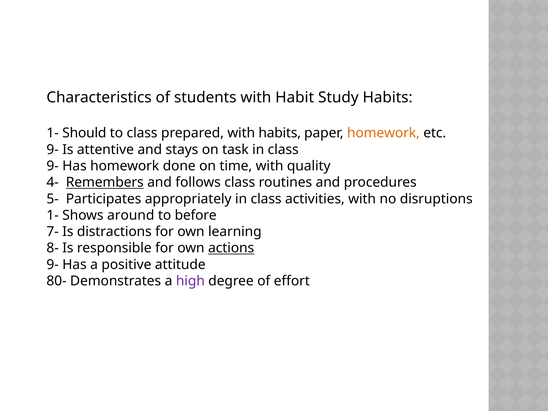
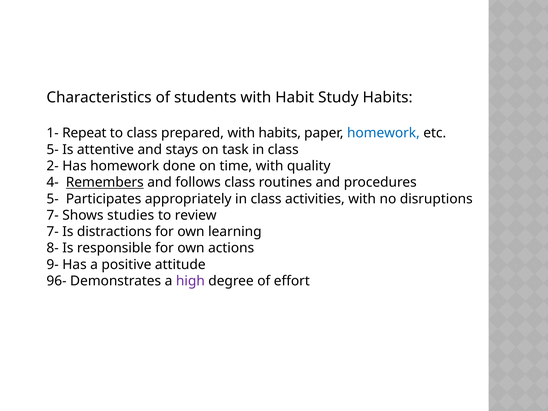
Should: Should -> Repeat (84, 133)
homework colour: orange -> blue (383, 133)
9-: 9- -> 5- (53, 150)
9-: 9- -> 2- (53, 166)
1-: 1- -> 7- (53, 215)
around: around -> studies (131, 215)
before: before -> review (196, 215)
actions underline: present -> none (231, 248)
80-: 80- -> 96- (57, 281)
